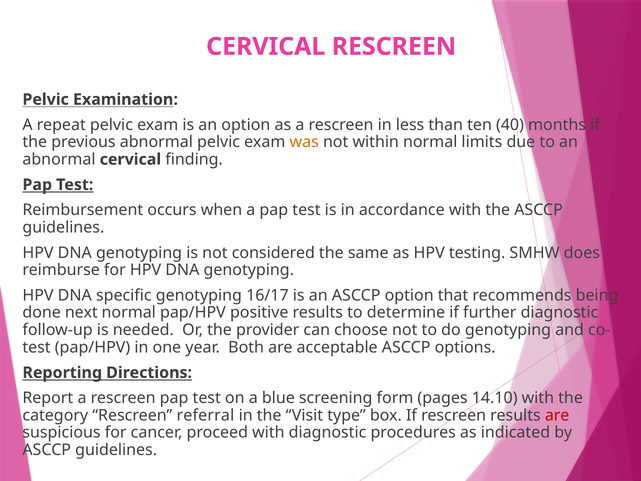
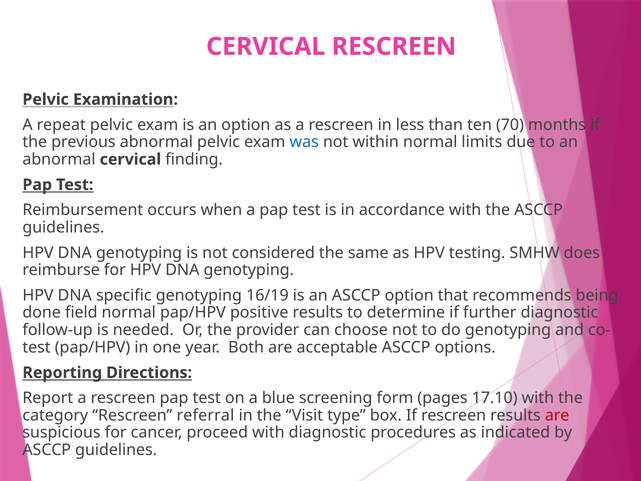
40: 40 -> 70 (510, 125)
was colour: orange -> blue (304, 142)
16/17: 16/17 -> 16/19 (267, 295)
next: next -> field (81, 313)
14.10: 14.10 -> 17.10 (495, 398)
